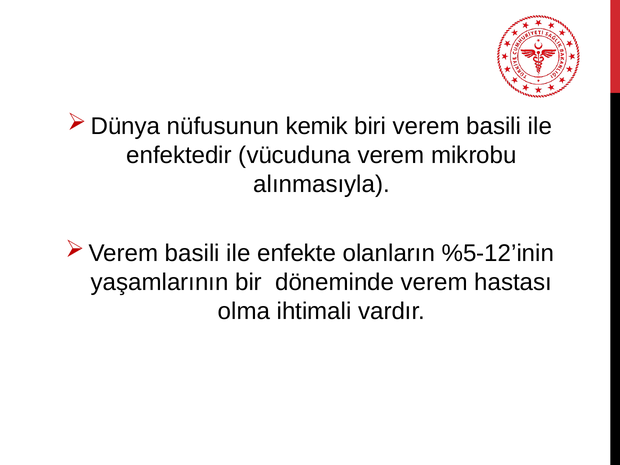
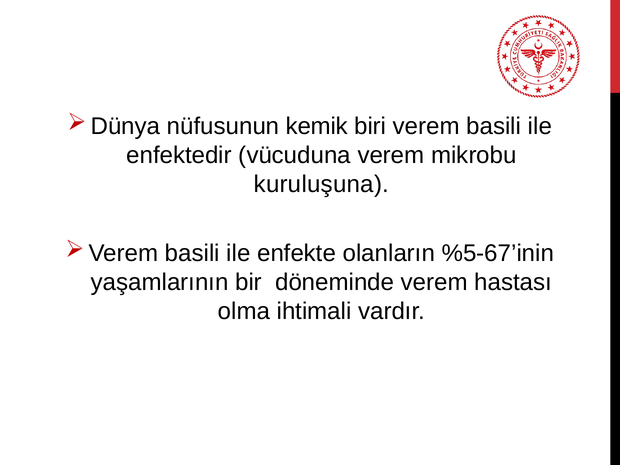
alınmasıyla: alınmasıyla -> kuruluşuna (321, 184)
%5-12’inin: %5-12’inin -> %5-67’inin (498, 253)
